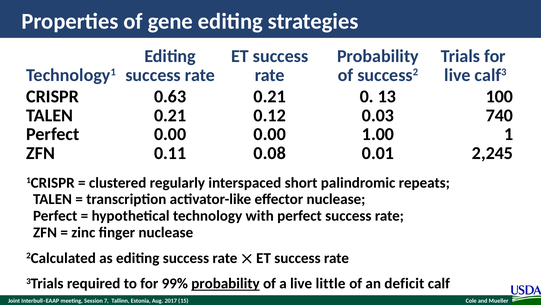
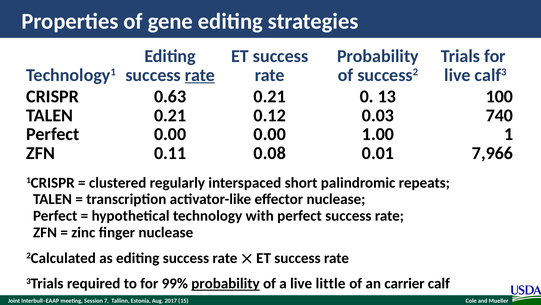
rate underline: none -> present (200, 75)
2,245: 2,245 -> 7,966 (493, 153)
deficit: deficit -> carrier (404, 283)
